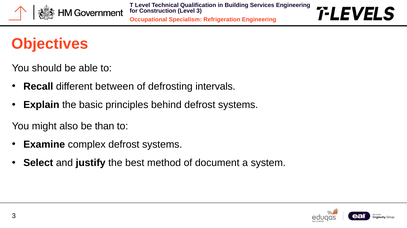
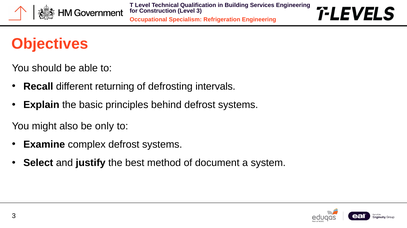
between: between -> returning (115, 86)
than: than -> only (104, 126)
